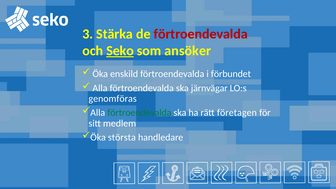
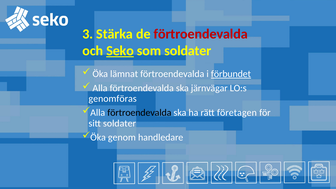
som ansöker: ansöker -> soldater (188, 51)
enskild: enskild -> lämnat (124, 74)
förbundet underline: none -> present (231, 74)
förtroendevalda colour: green -> black (139, 113)
sitt medlem: medlem -> soldater (120, 123)
största: största -> genom (122, 137)
